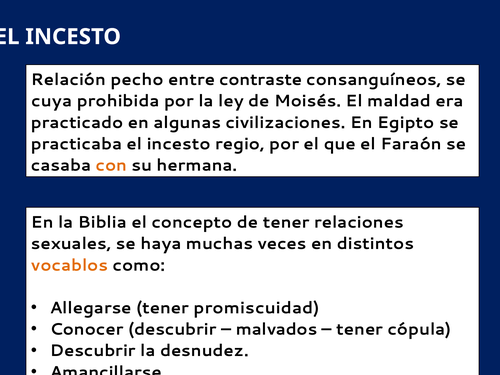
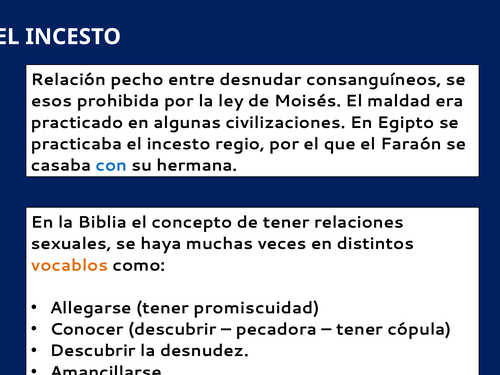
contraste: contraste -> desnudar (261, 80)
cuya: cuya -> esos (52, 101)
con colour: orange -> blue (111, 165)
malvados: malvados -> pecadora (276, 329)
